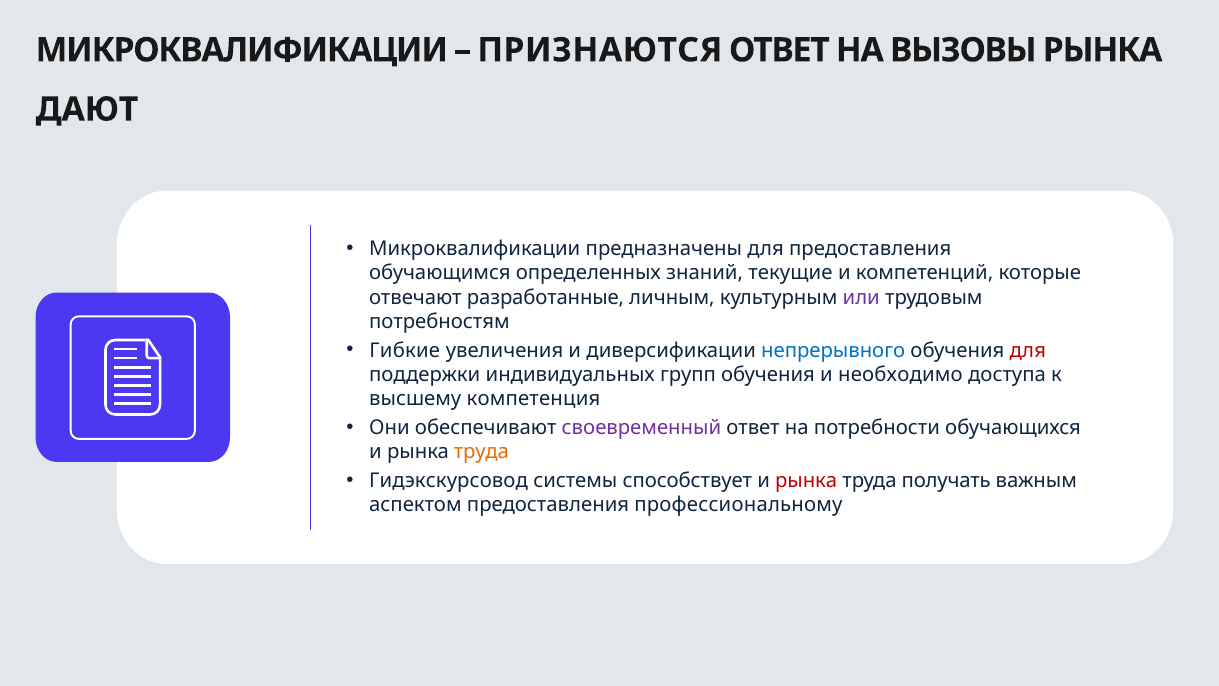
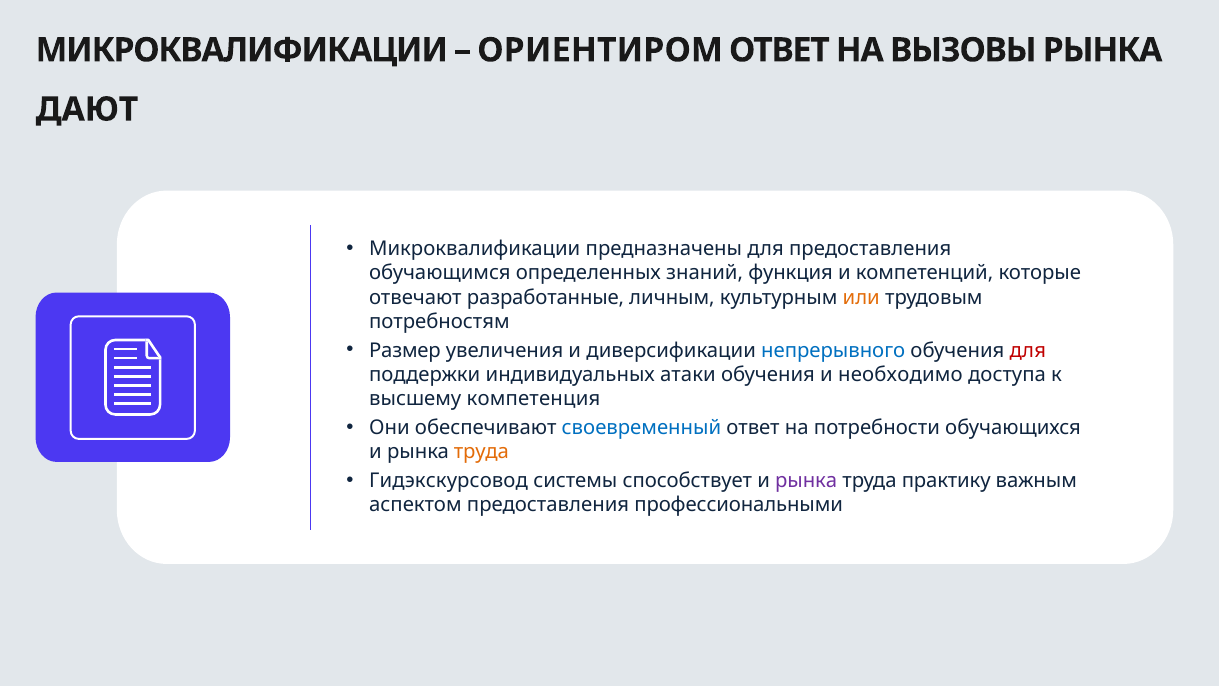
ПРИЗНАЮТСЯ: ПРИЗНАЮТСЯ -> ОРИЕНТИРОМ (600, 50)
текущие: текущие -> функция (791, 273)
или colour: purple -> orange (861, 297)
Гибкие: Гибкие -> Размер (405, 350)
групп: групп -> атаки (688, 375)
своевременный colour: purple -> blue (641, 427)
рынка colour: red -> purple (806, 480)
получать: получать -> практику (946, 480)
профессиональному: профессиональному -> профессиональными (739, 505)
